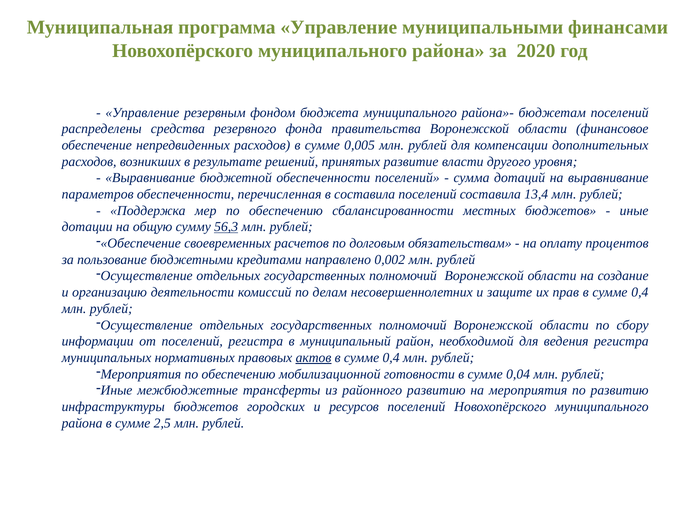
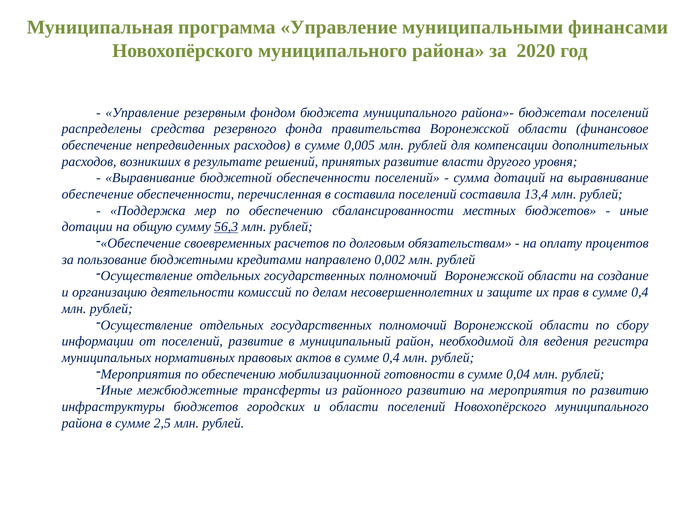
параметров: параметров -> обеспечение (98, 194)
поселений регистра: регистра -> развитие (256, 341)
актов underline: present -> none (313, 358)
и ресурсов: ресурсов -> области (354, 407)
